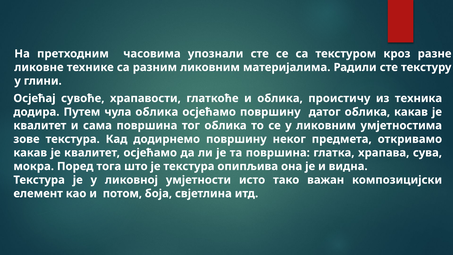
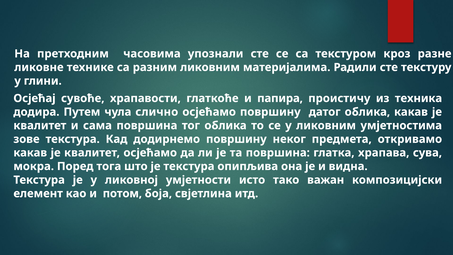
и облика: облика -> папира (280, 98)
чула облика: облика -> слично (157, 112)
